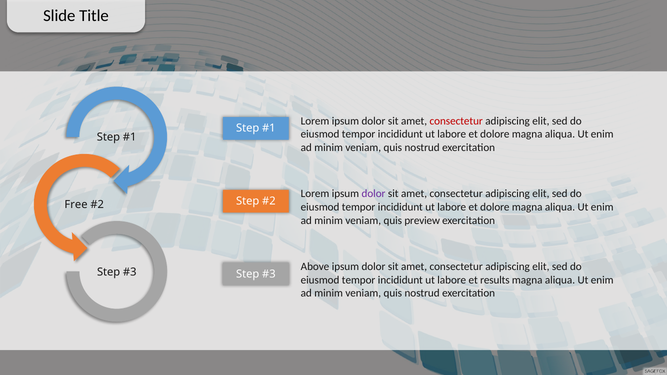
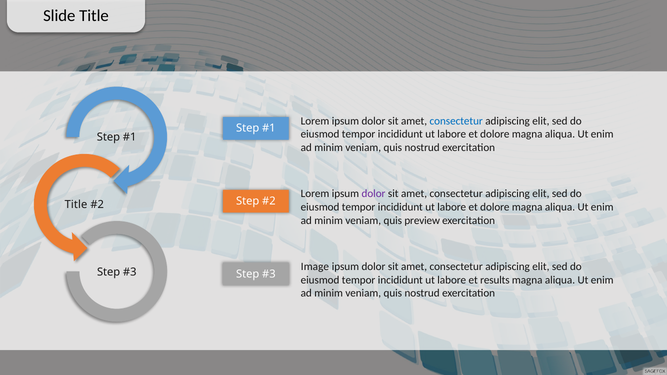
consectetur colour: red -> blue (456, 121)
Free: Free -> Title (76, 205)
Above: Above -> Image (315, 267)
